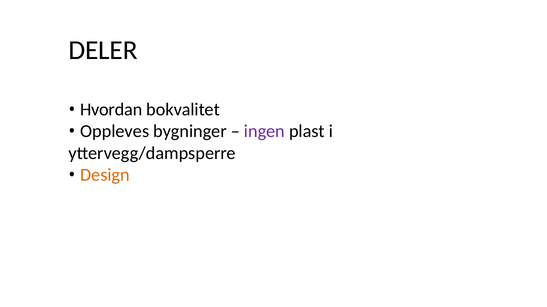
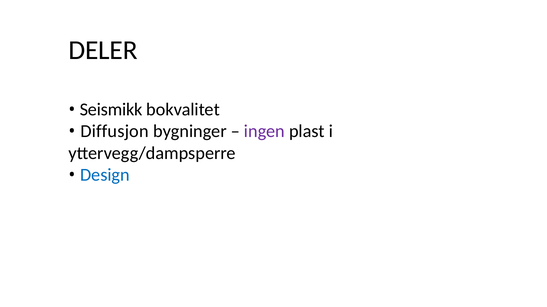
Hvordan: Hvordan -> Seismikk (111, 110)
Oppleves: Oppleves -> Diffusjon (115, 132)
Design colour: orange -> blue (105, 175)
